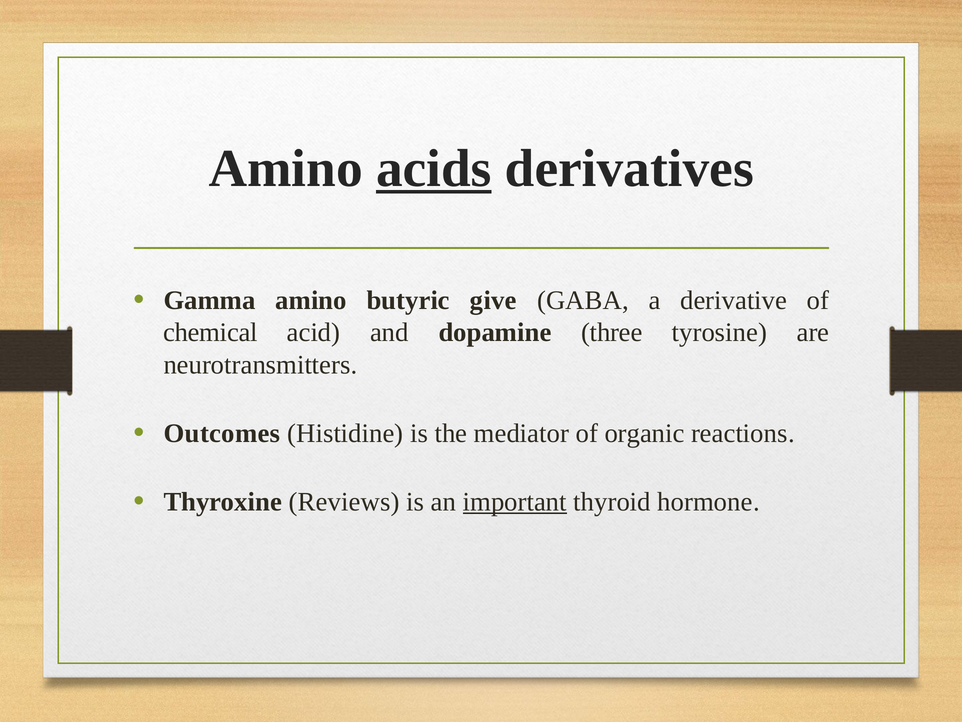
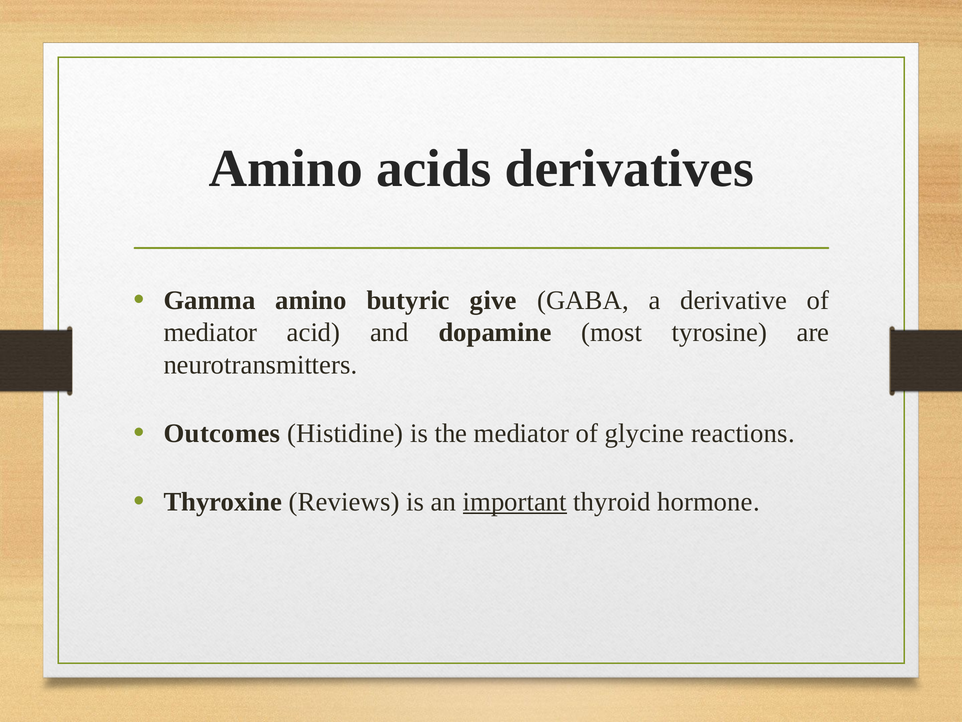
acids underline: present -> none (434, 169)
chemical: chemical -> mediator (210, 332)
three: three -> most (612, 332)
organic: organic -> glycine (644, 433)
